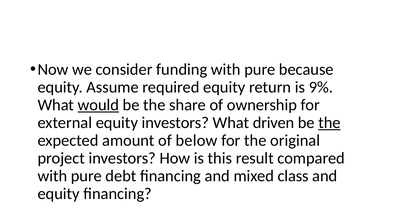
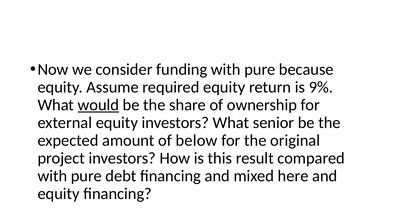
driven: driven -> senior (274, 123)
the underline: present -> none (329, 123)
class: class -> here (293, 176)
